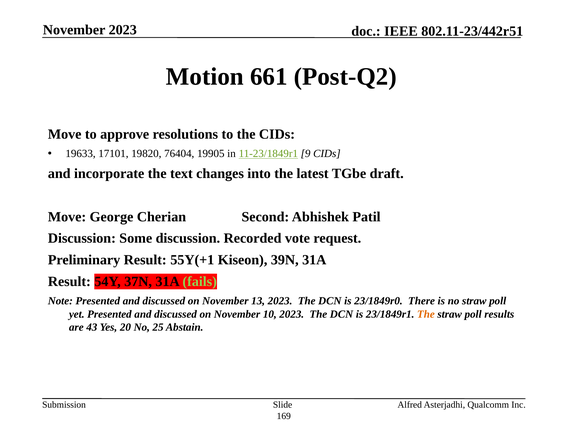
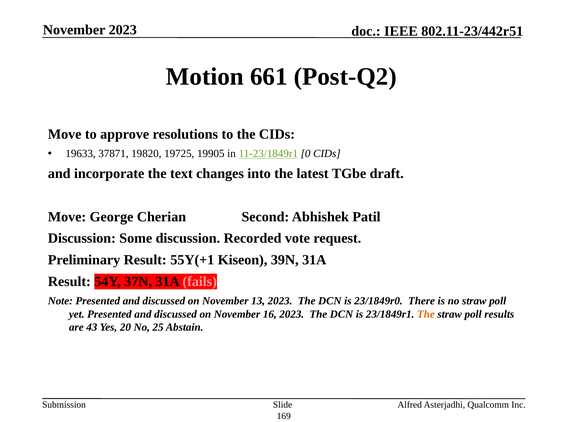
17101: 17101 -> 37871 (113, 154)
76404: 76404 -> 19725 (179, 154)
9: 9 -> 0 (306, 154)
fails colour: light green -> pink (200, 282)
10: 10 -> 16 (270, 314)
